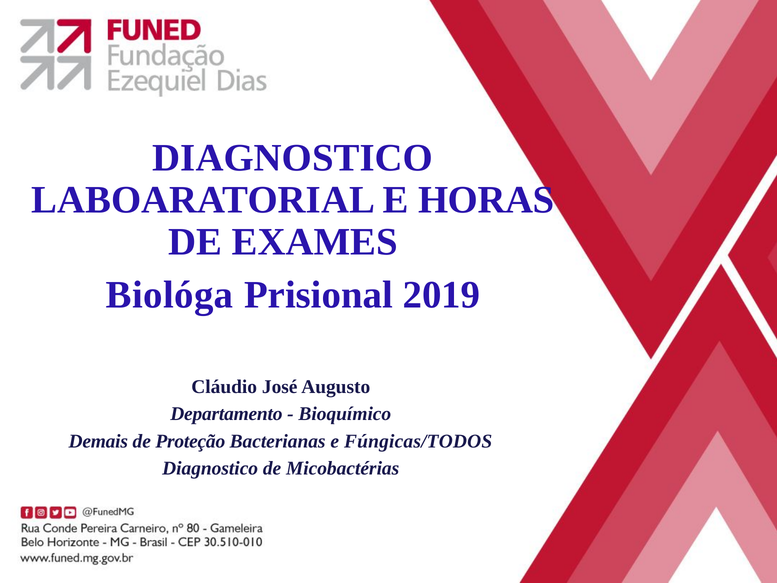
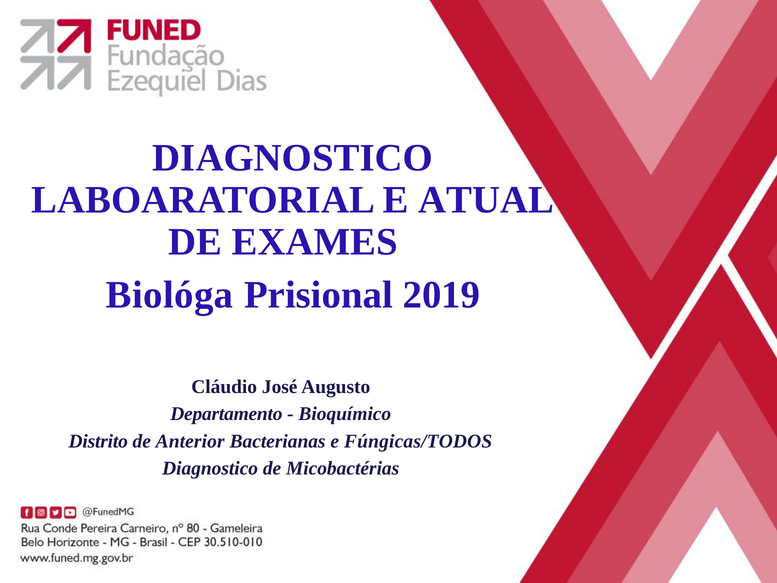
HORAS: HORAS -> ATUAL (486, 200)
Demais: Demais -> Distrito (98, 441)
Proteção: Proteção -> Anterior (190, 441)
